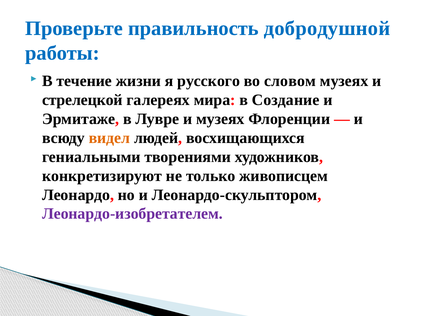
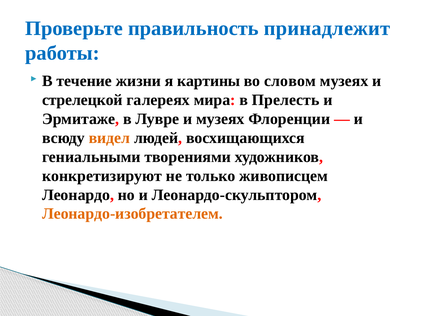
добродушной: добродушной -> принадлежит (327, 28)
русского: русского -> картины (209, 81)
Создание: Создание -> Прелесть (286, 100)
Леонардо-изобретателем colour: purple -> orange (132, 214)
